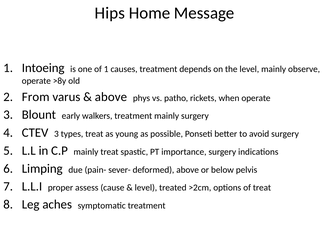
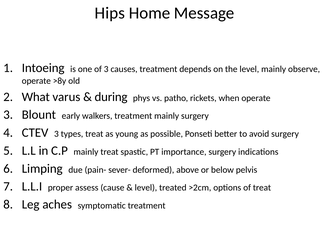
of 1: 1 -> 3 (106, 69)
From: From -> What (36, 97)
above: above -> during (111, 97)
